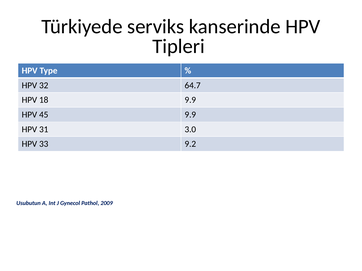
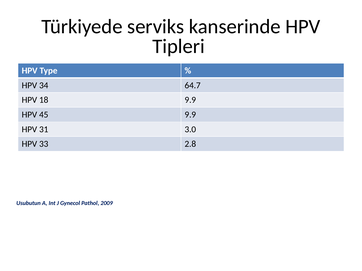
32: 32 -> 34 (44, 85)
9.2: 9.2 -> 2.8 (190, 144)
